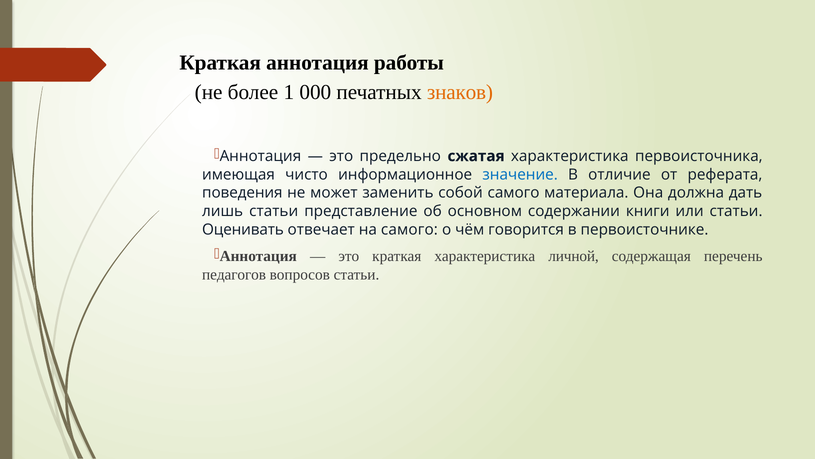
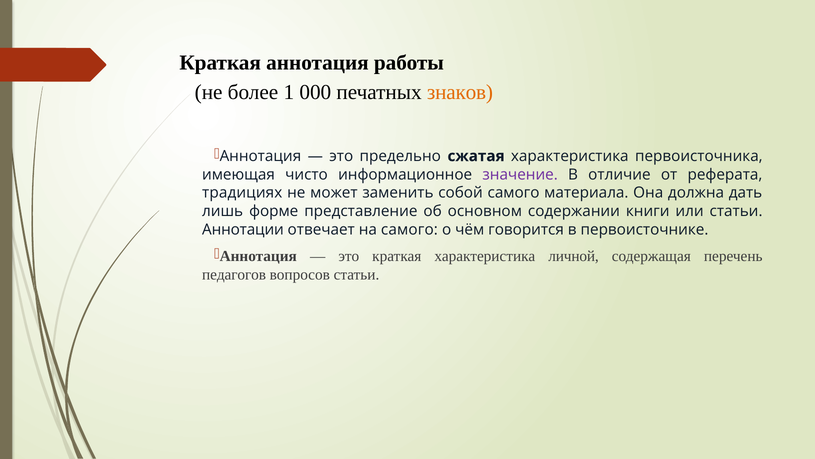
значение colour: blue -> purple (520, 174)
поведения: поведения -> традициях (242, 193)
лишь статьи: статьи -> форме (274, 211)
Оценивать: Оценивать -> Аннотации (243, 229)
